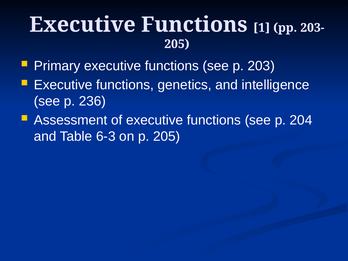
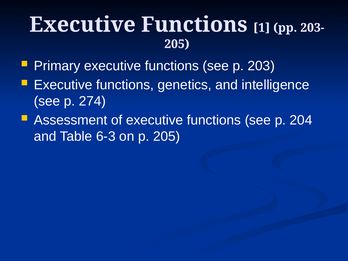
236: 236 -> 274 (92, 101)
